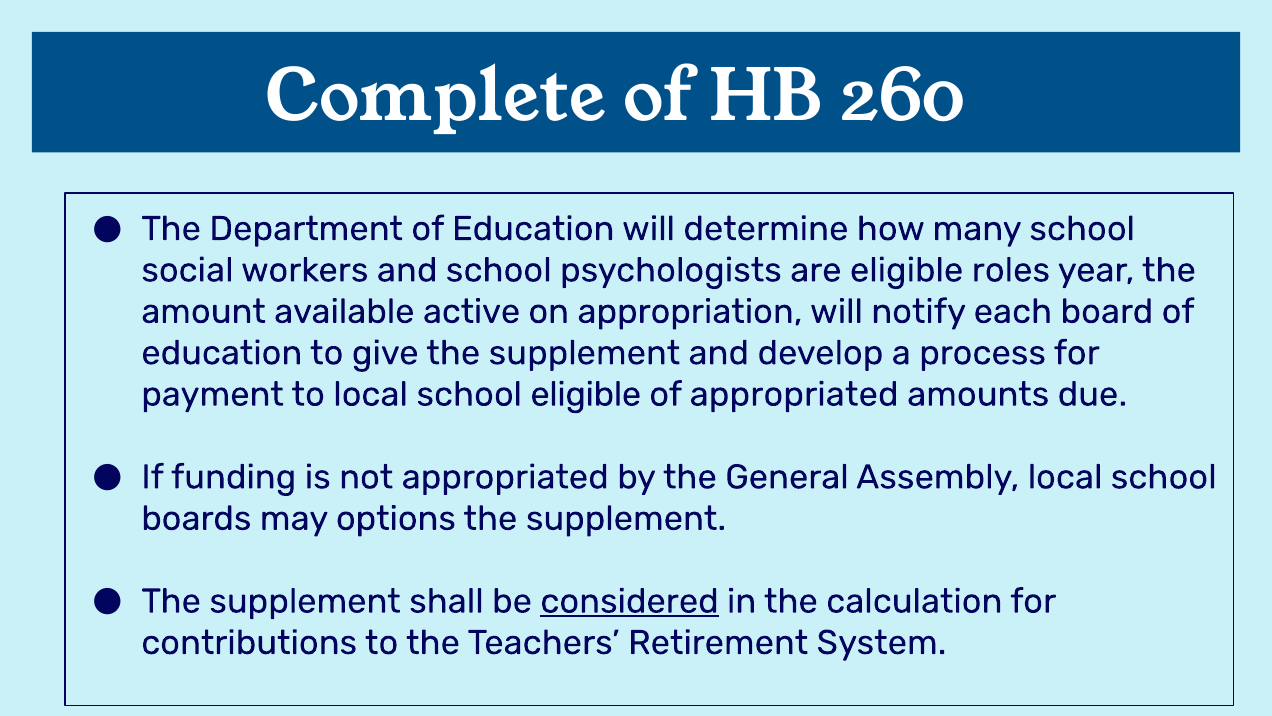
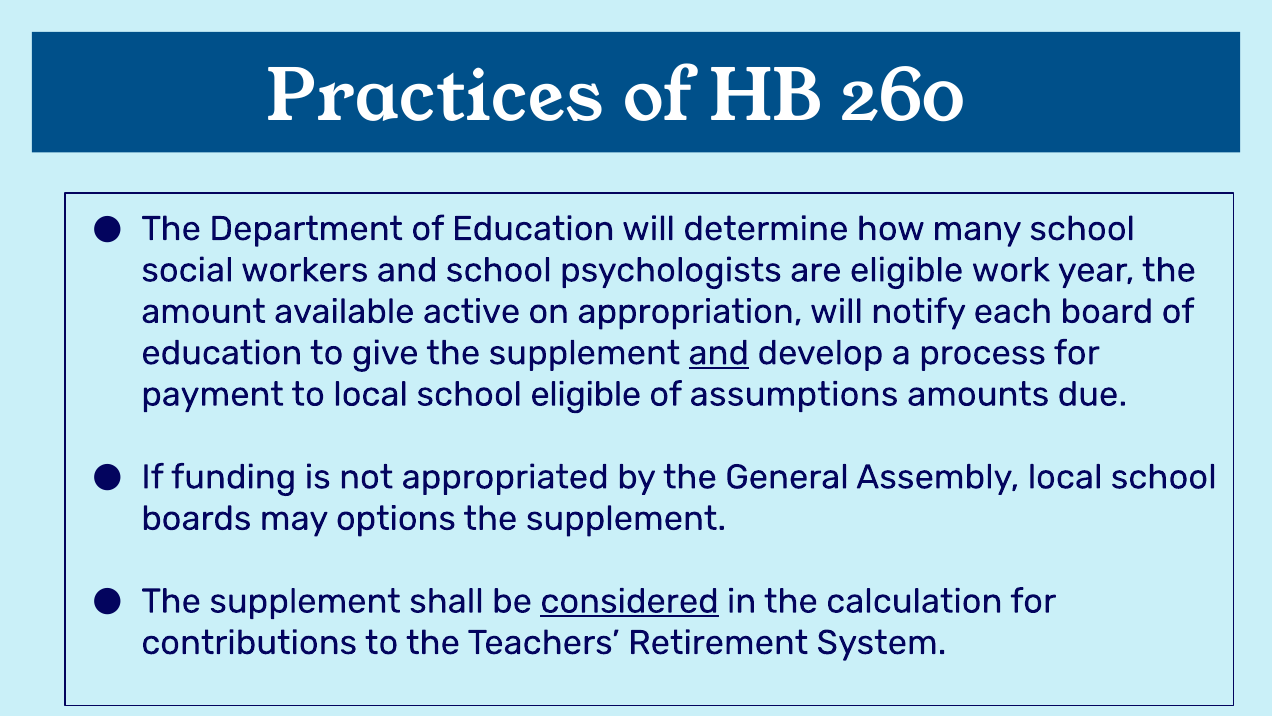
Complete: Complete -> Practices (436, 97)
roles: roles -> work (1011, 270)
and underline: none -> present (719, 353)
of appropriated: appropriated -> assumptions (794, 394)
